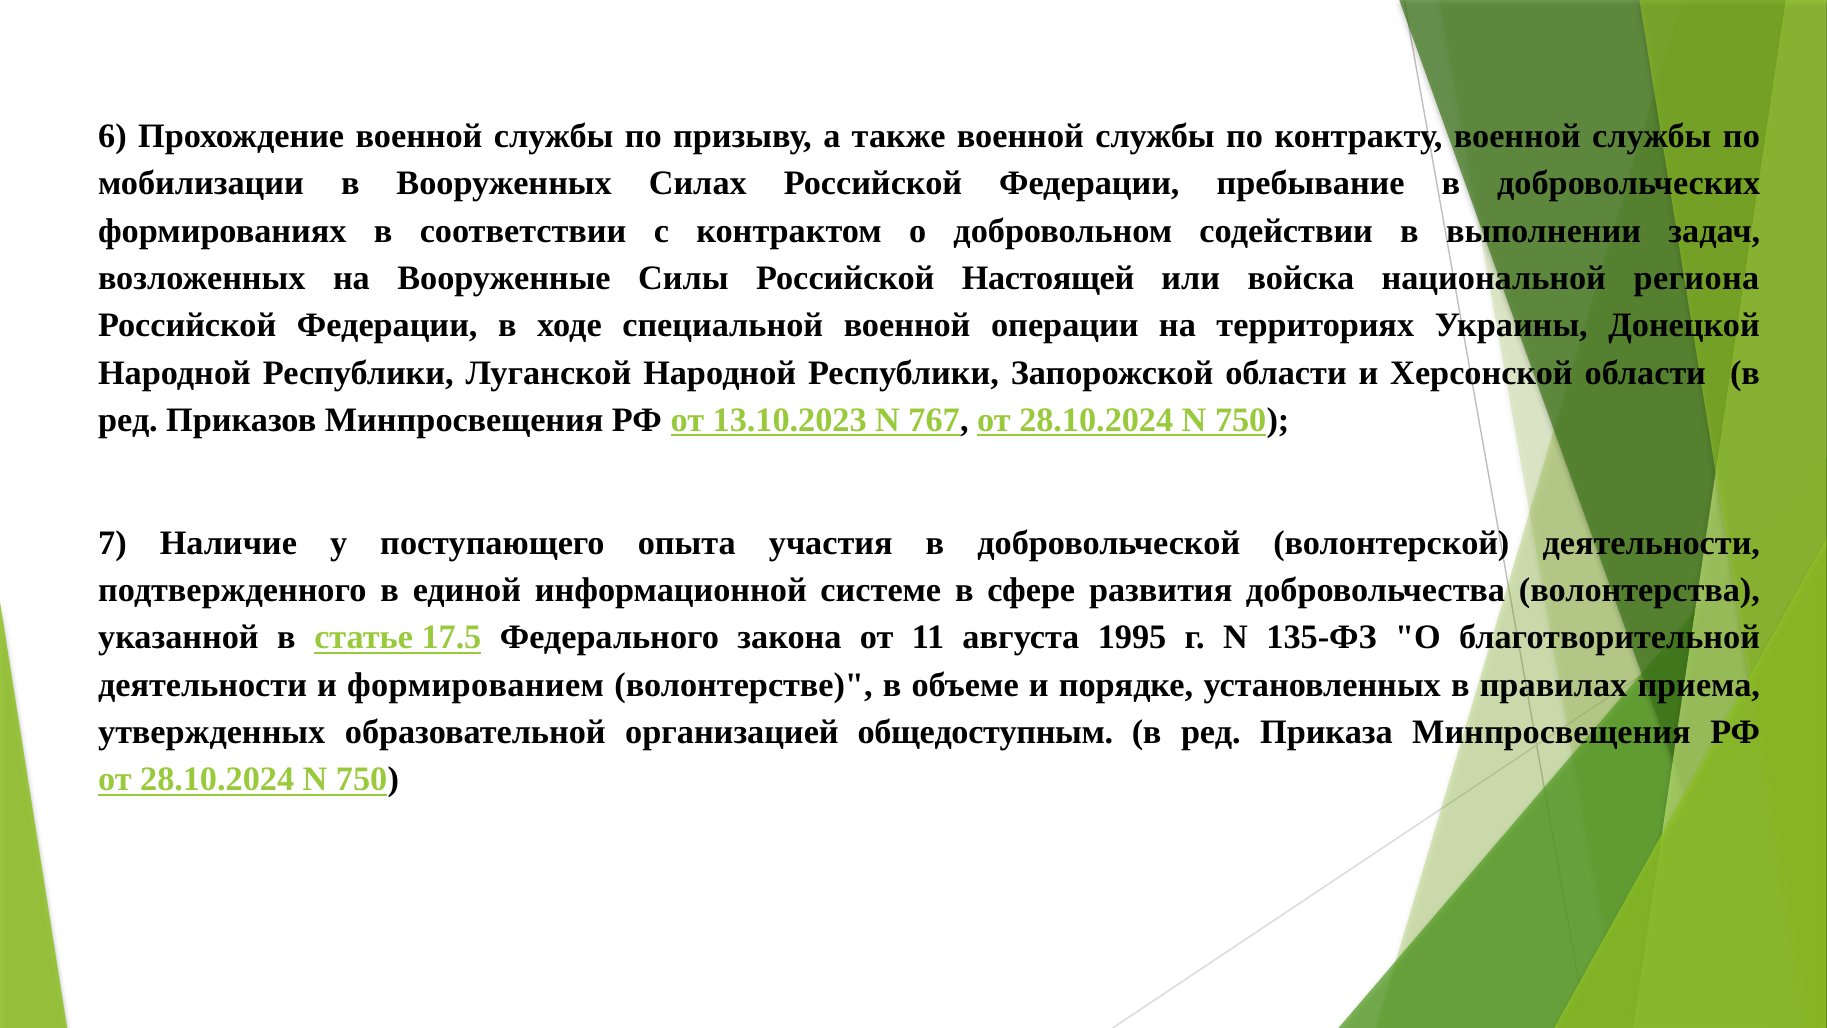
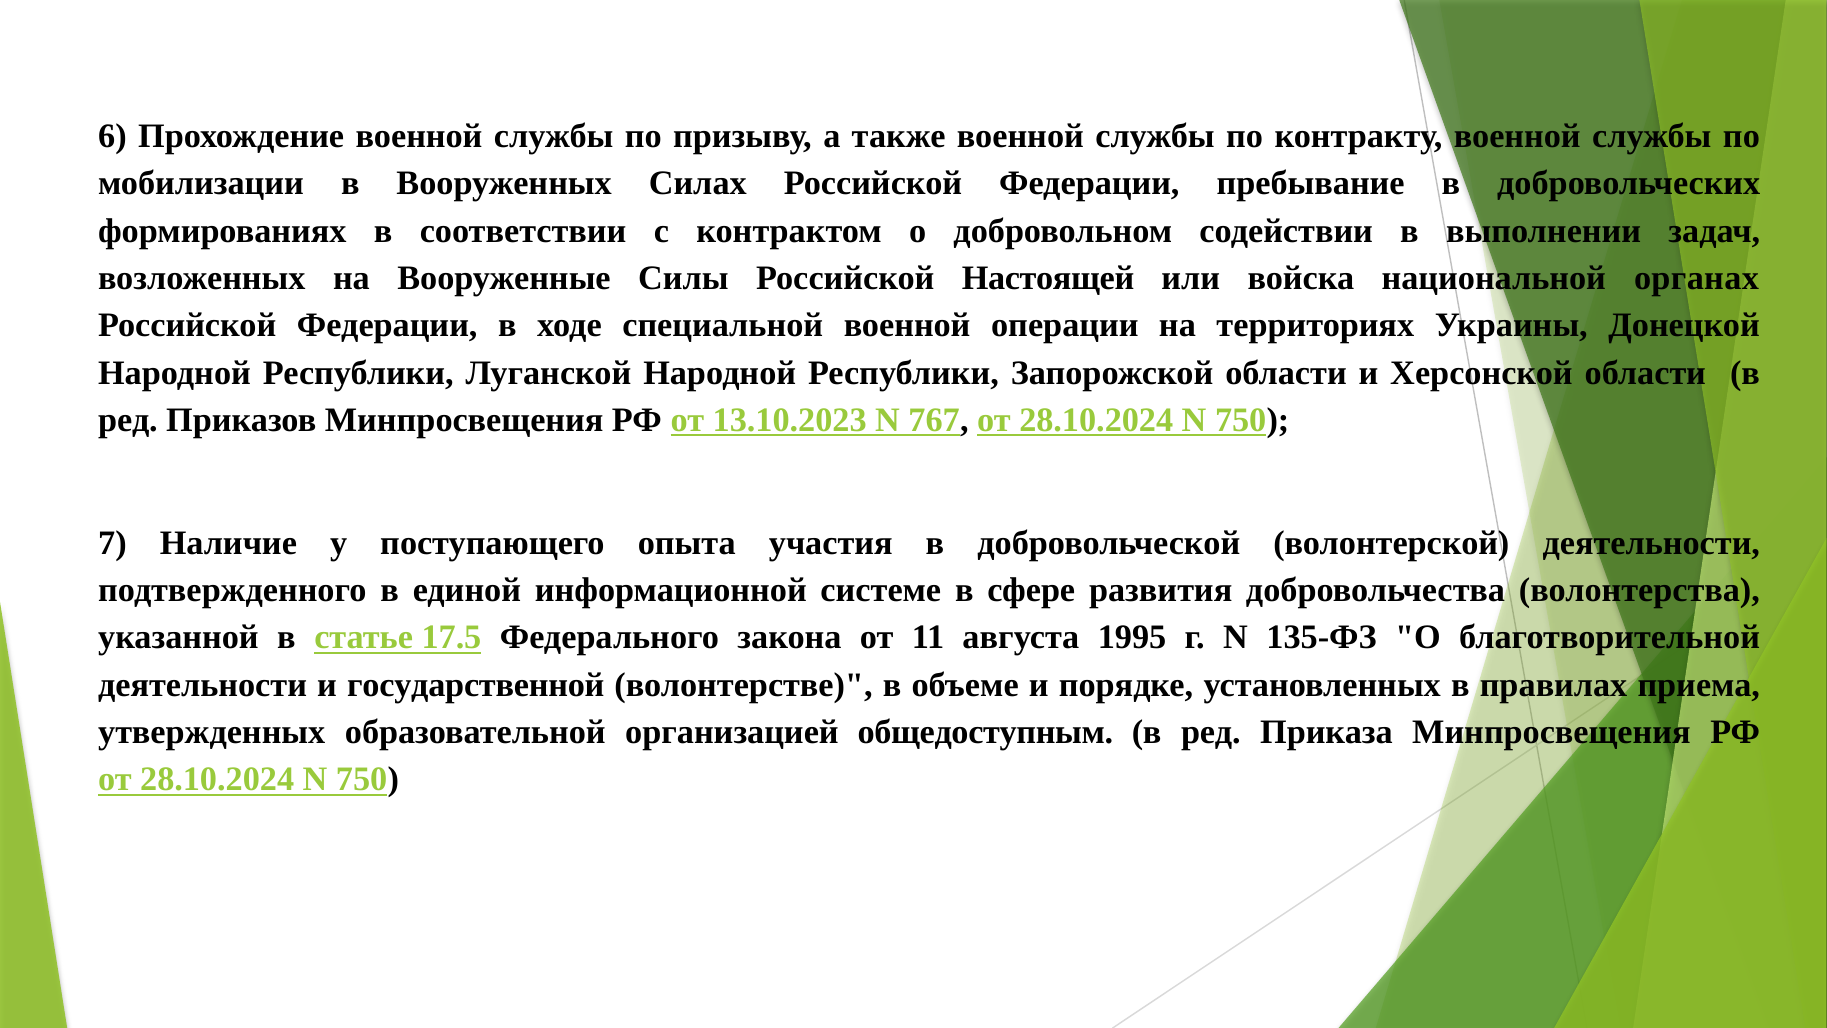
региона: региона -> органах (1696, 278)
формированием: формированием -> государственной (476, 685)
